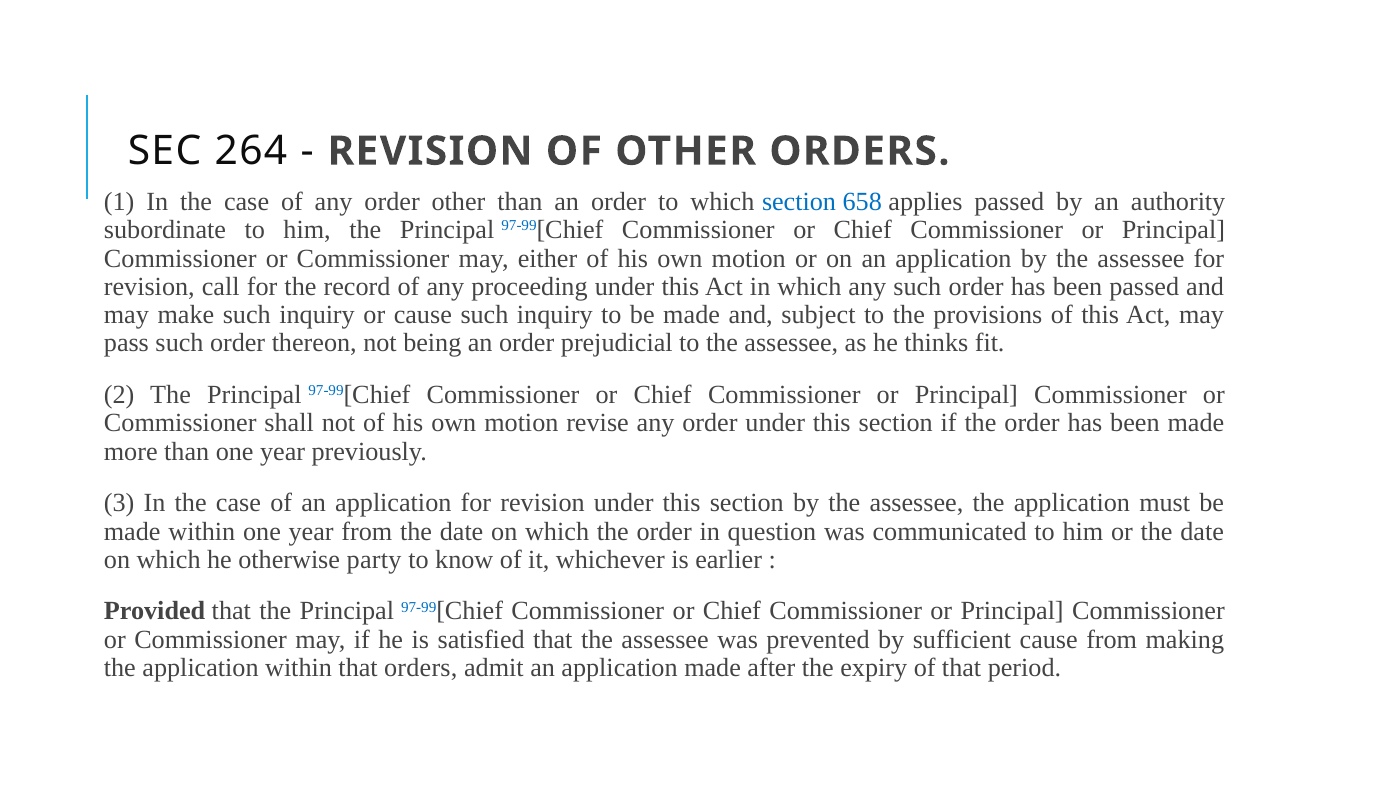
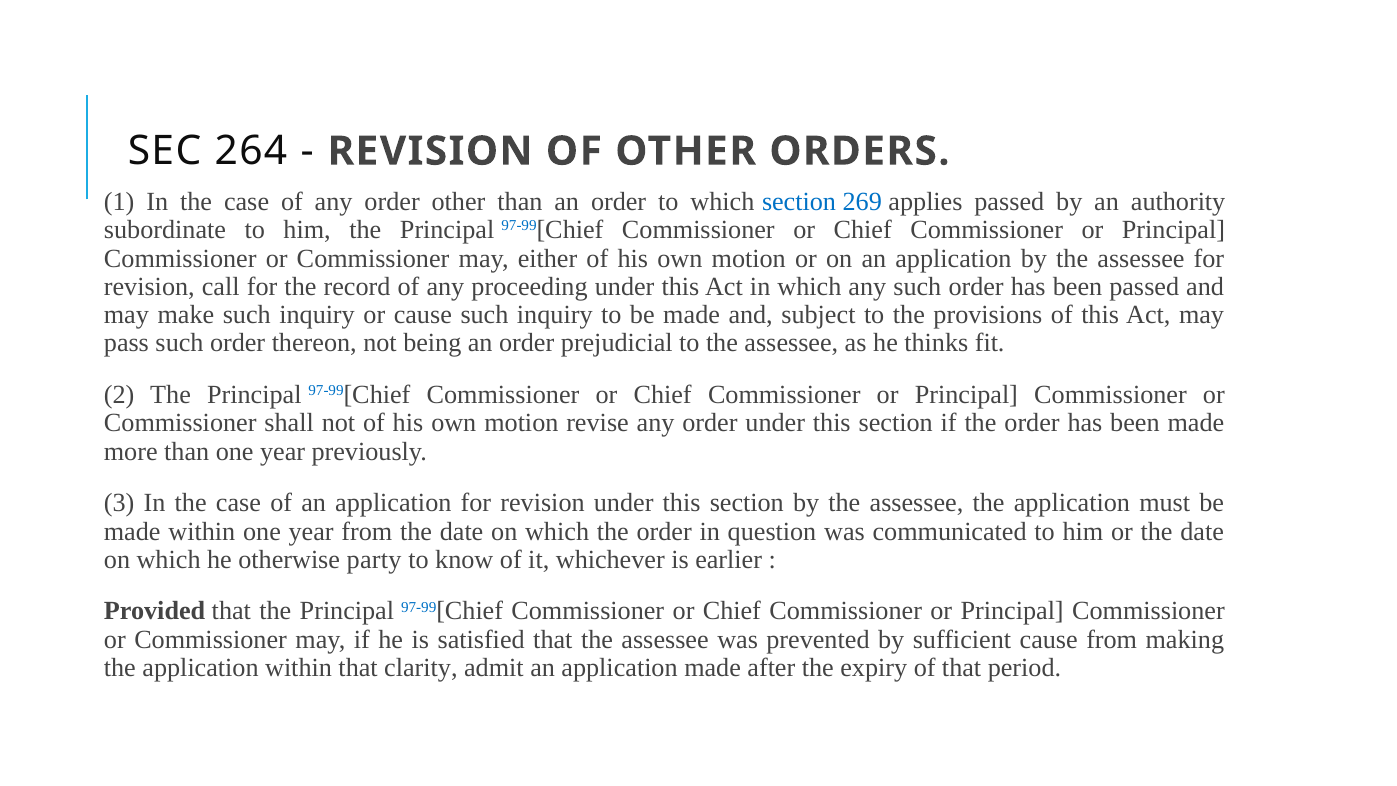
658: 658 -> 269 (862, 202)
that orders: orders -> clarity (421, 668)
